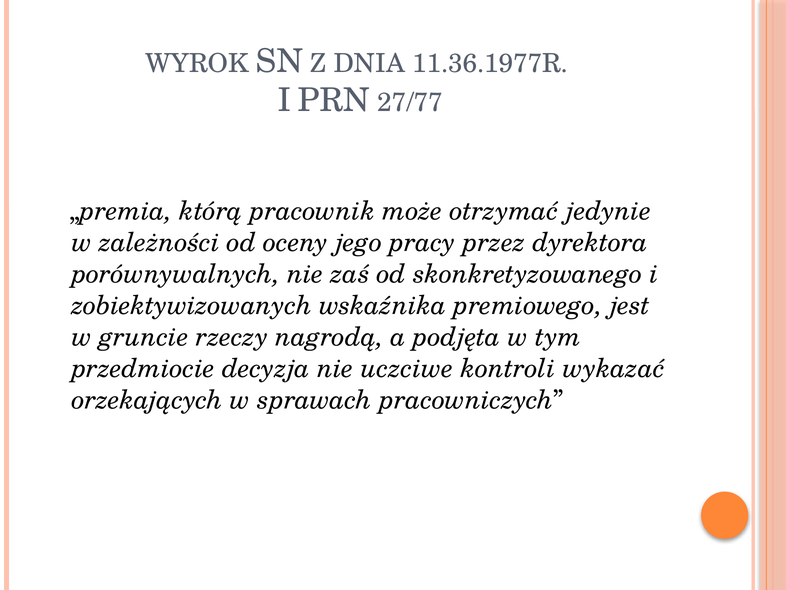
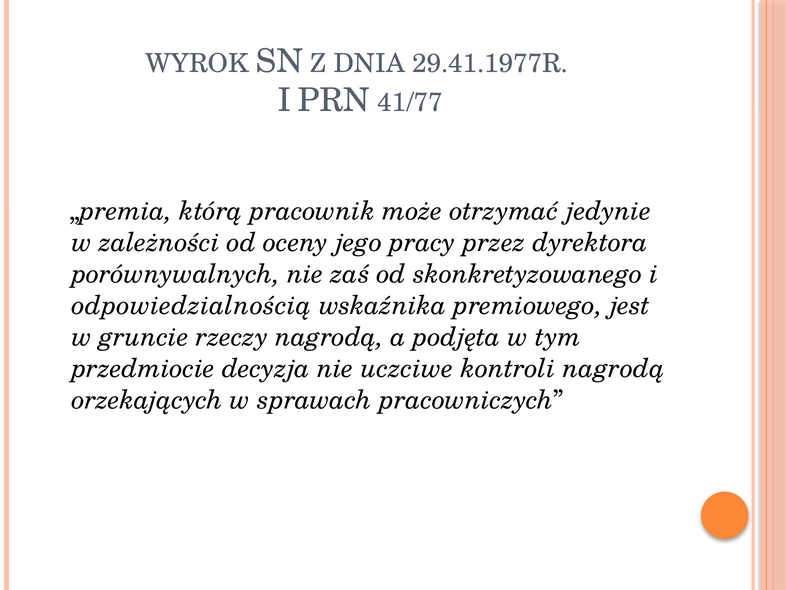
11.36.1977R: 11.36.1977R -> 29.41.1977R (490, 63)
27/77: 27/77 -> 41/77 (410, 103)
zobiektywizowanych: zobiektywizowanych -> odpowiedzialnością (192, 305)
kontroli wykazać: wykazać -> nagrodą (614, 368)
